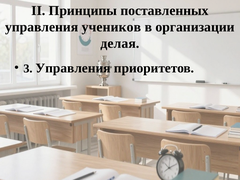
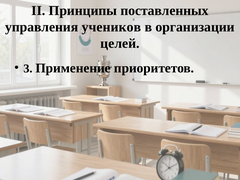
делая: делая -> целей (120, 43)
3 Управления: Управления -> Применение (73, 68)
